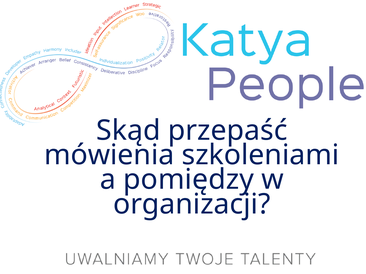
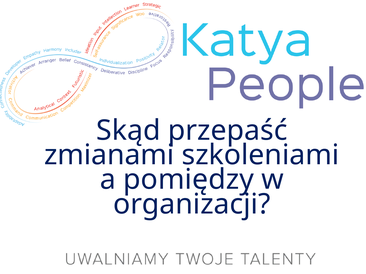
mówienia: mówienia -> zmianami (109, 155)
